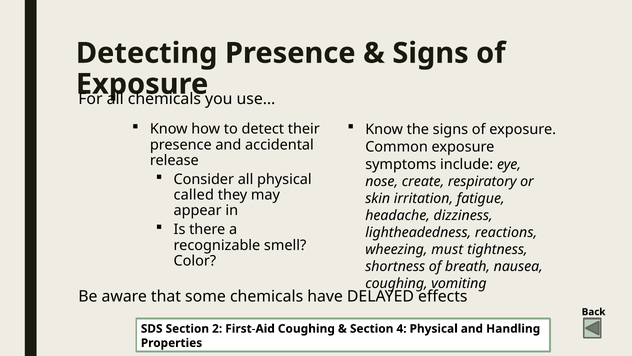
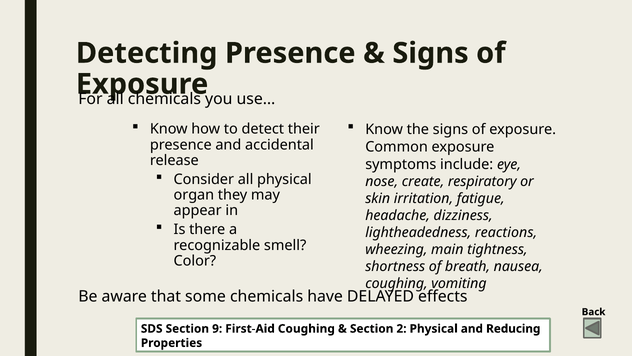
called: called -> organ (194, 195)
must: must -> main (447, 249)
2: 2 -> 9 (217, 328)
4: 4 -> 2 (401, 328)
Handling: Handling -> Reducing (513, 328)
